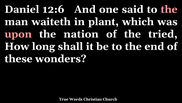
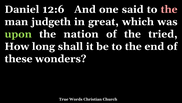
waiteth: waiteth -> judgeth (51, 22)
plant: plant -> great (103, 22)
upon colour: pink -> light green (18, 34)
